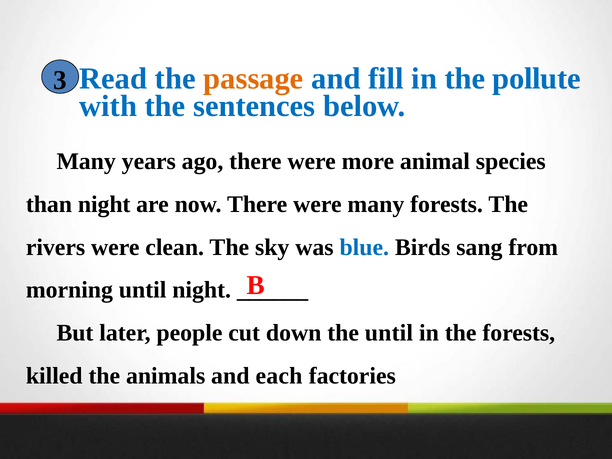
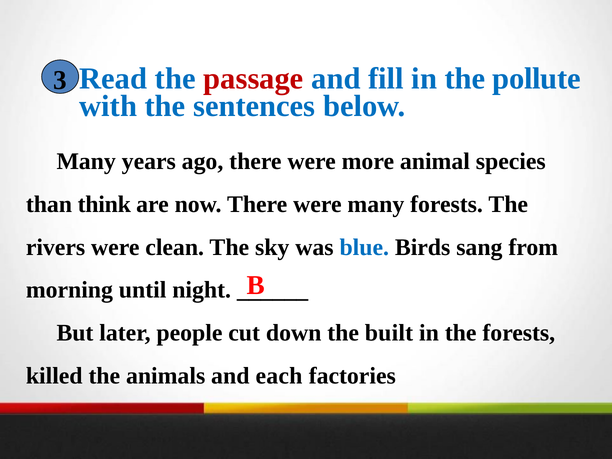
passage colour: orange -> red (253, 78)
than night: night -> think (104, 204)
the until: until -> built (389, 333)
